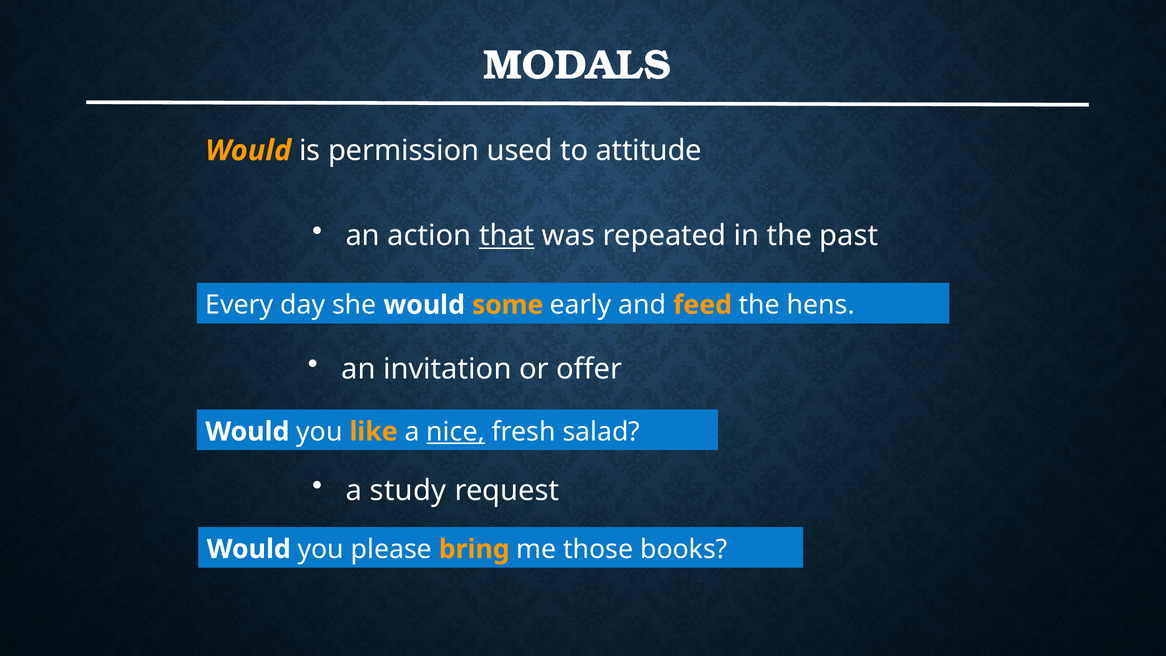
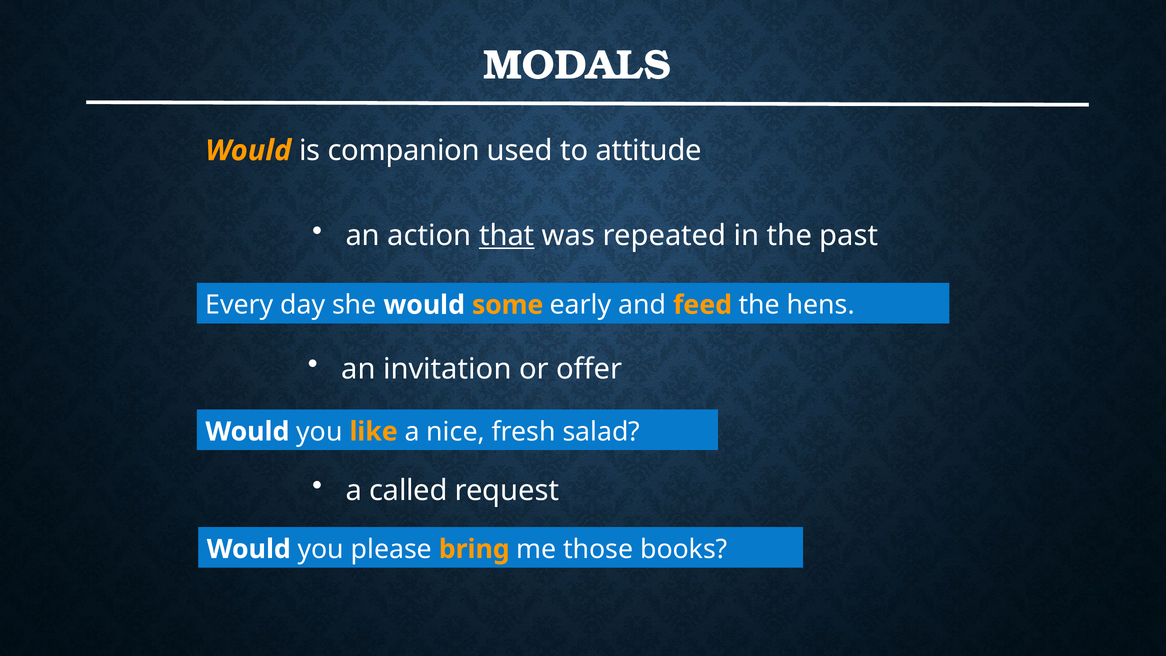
permission: permission -> companion (404, 151)
nice underline: present -> none (456, 432)
study: study -> called (408, 490)
